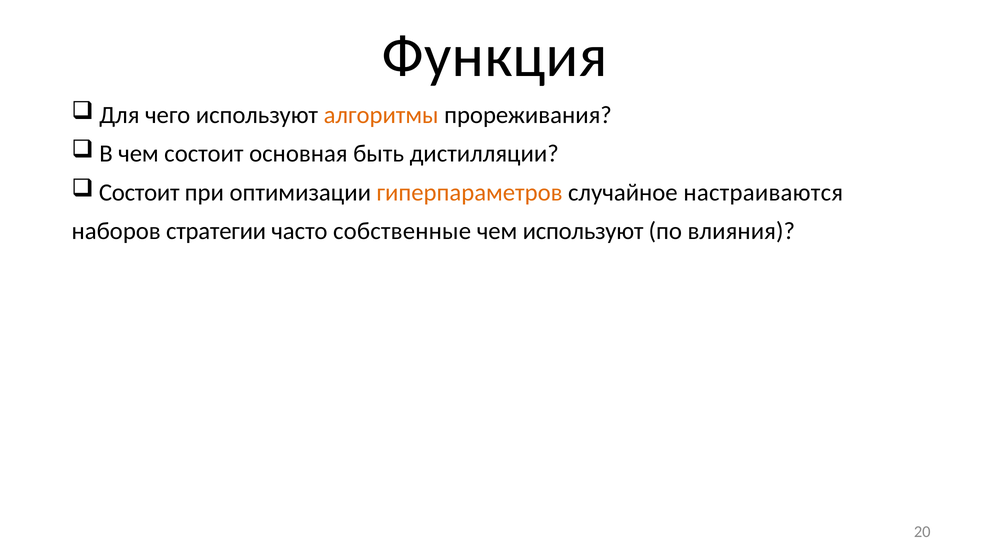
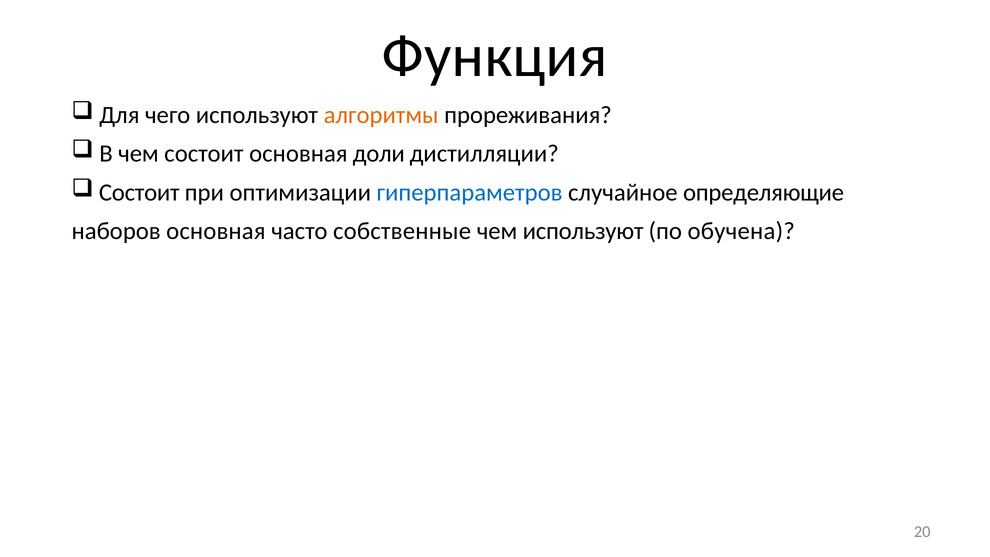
быть: быть -> доли (379, 154)
гиперпараметров colour: orange -> blue (470, 192)
настраиваются: настраиваются -> определяющие (764, 192)
наборов стратегии: стратегии -> основная (216, 231)
влияния: влияния -> обучена (741, 231)
